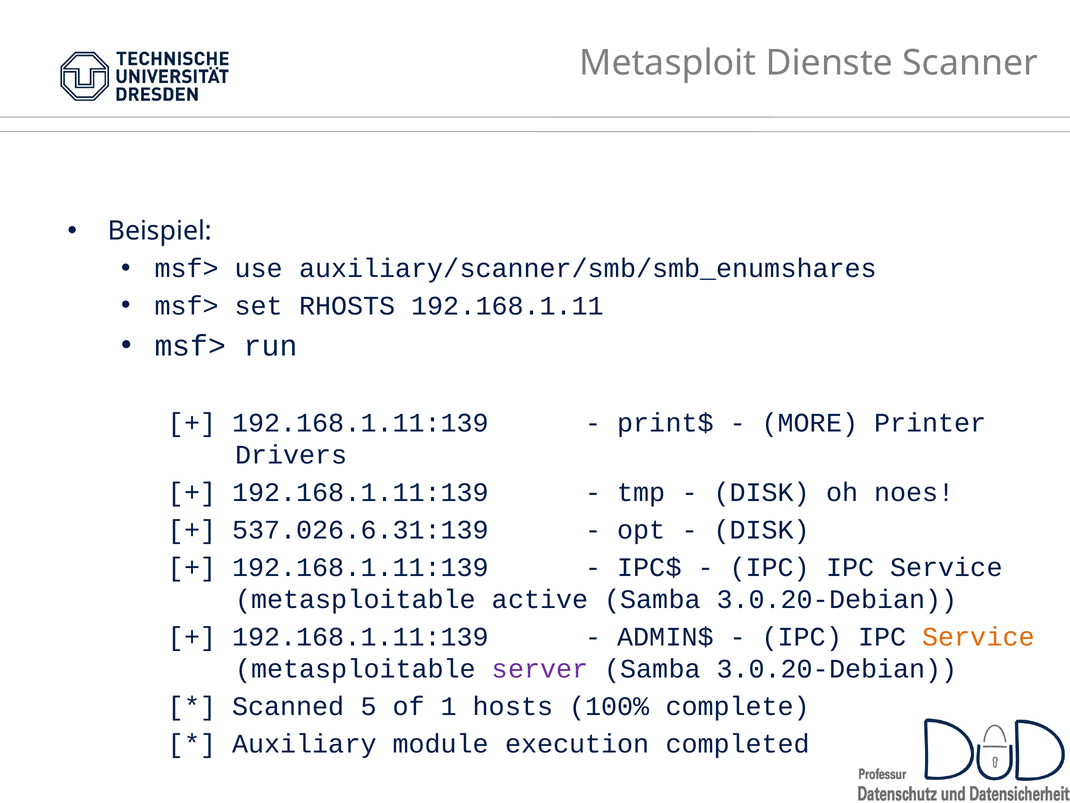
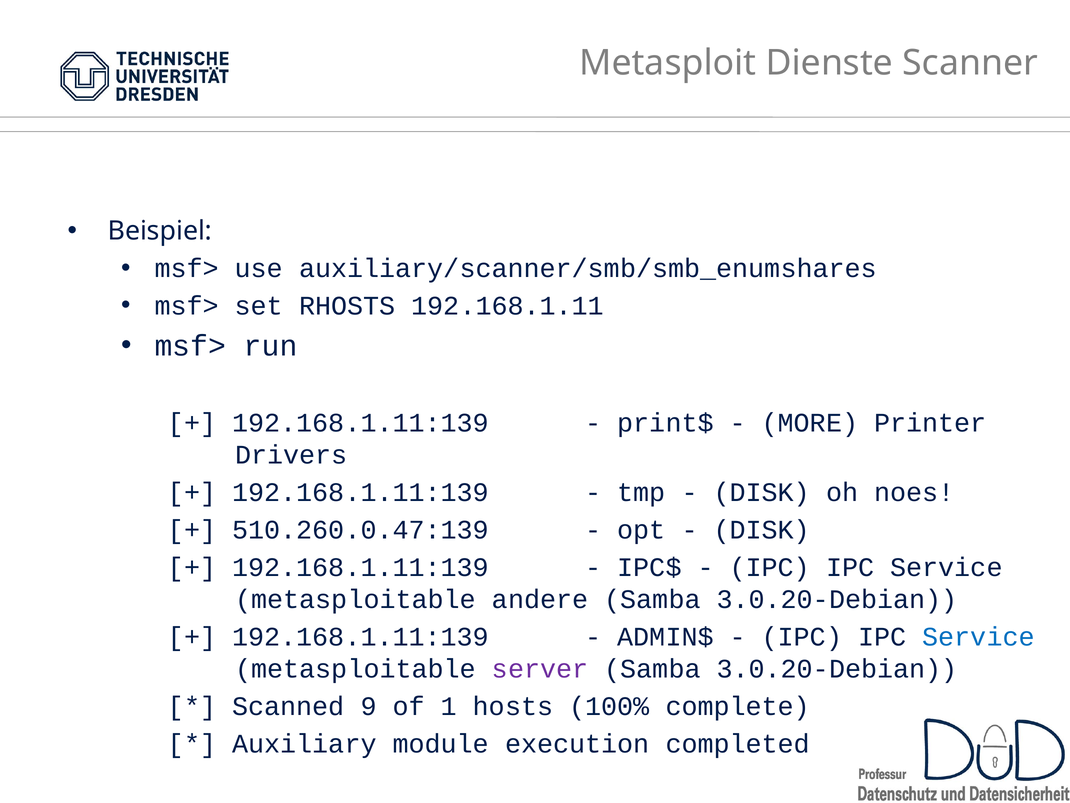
537.026.6.31:139: 537.026.6.31:139 -> 510.260.0.47:139 (361, 529)
active: active -> andere (540, 599)
Service colour: orange -> blue (978, 636)
5: 5 -> 9 (369, 706)
